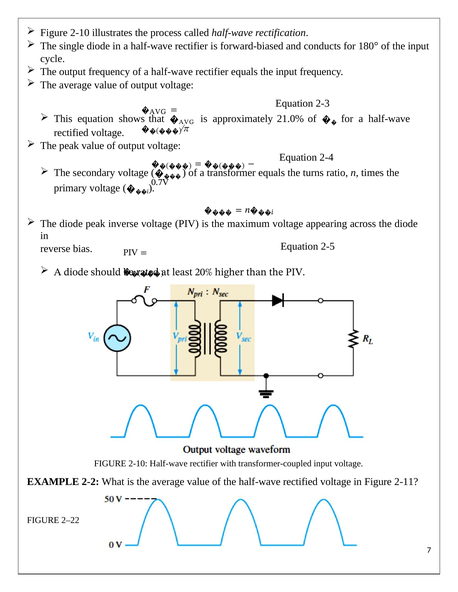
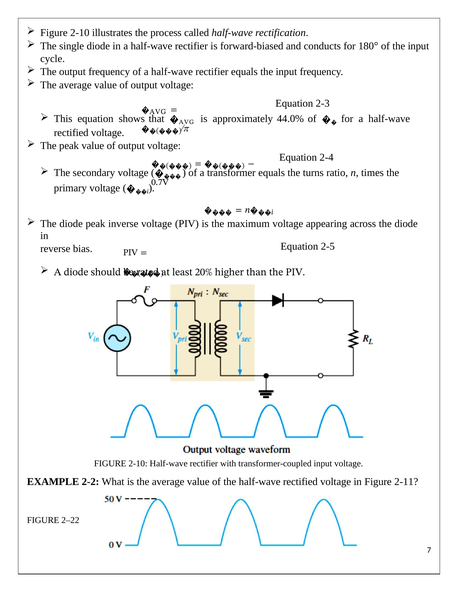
21.0%: 21.0% -> 44.0% (290, 119)
